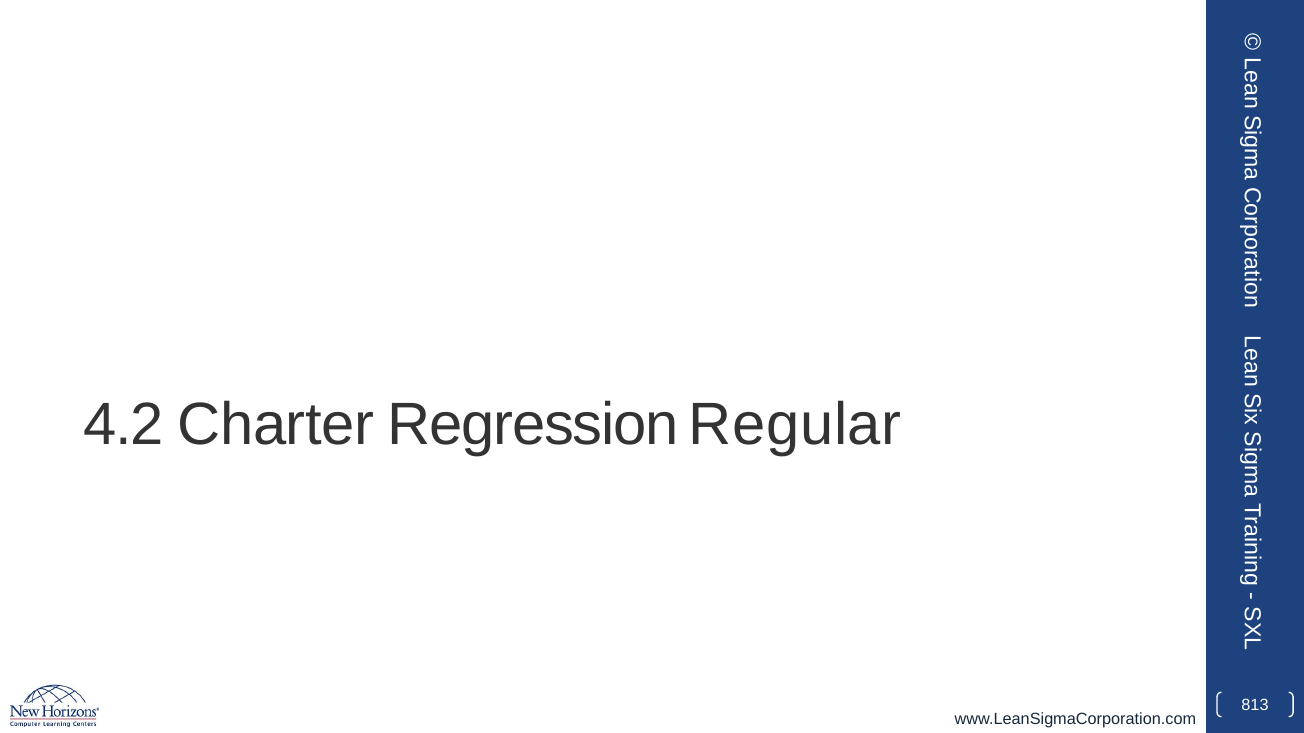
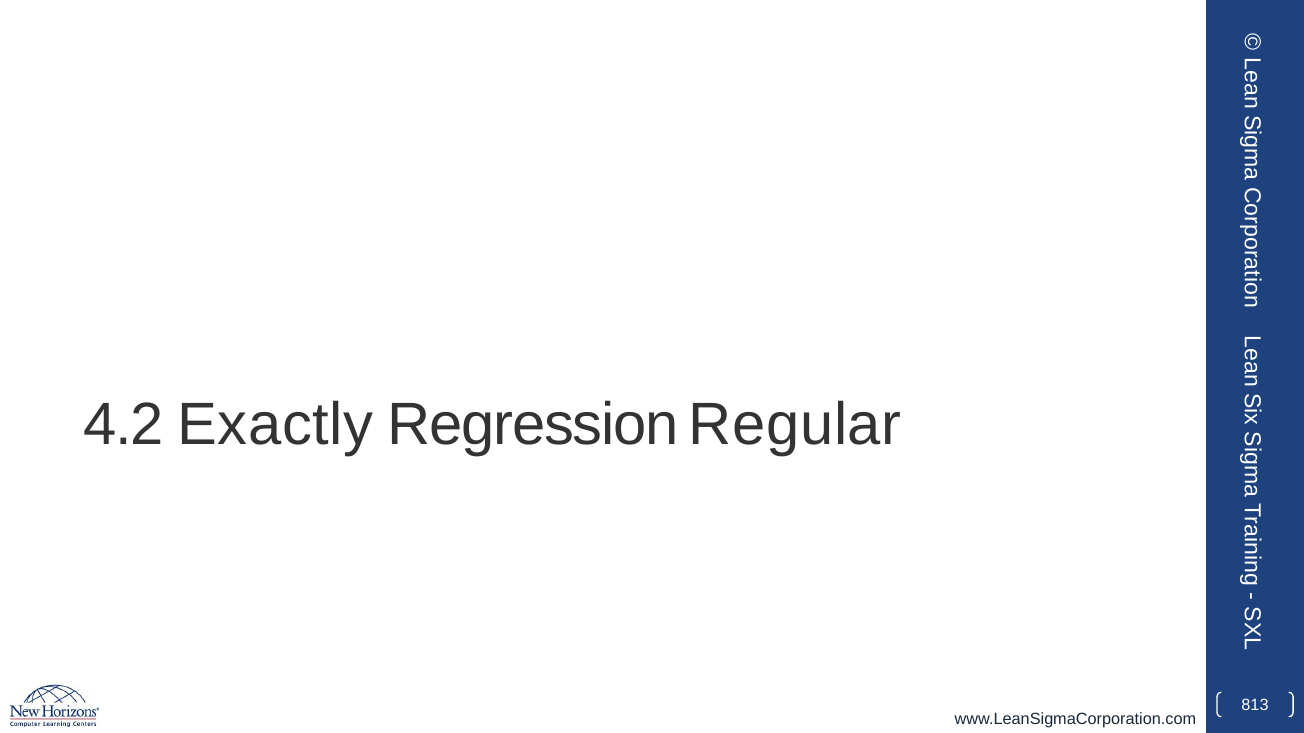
Charter: Charter -> Exactly (275, 425)
